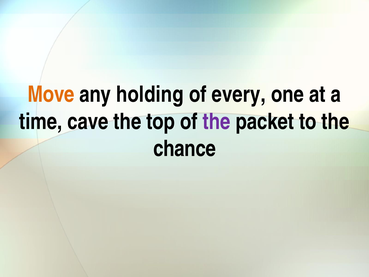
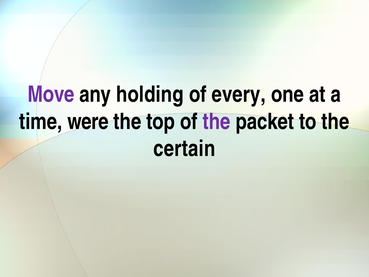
Move colour: orange -> purple (51, 94)
cave: cave -> were (88, 121)
chance: chance -> certain (184, 149)
